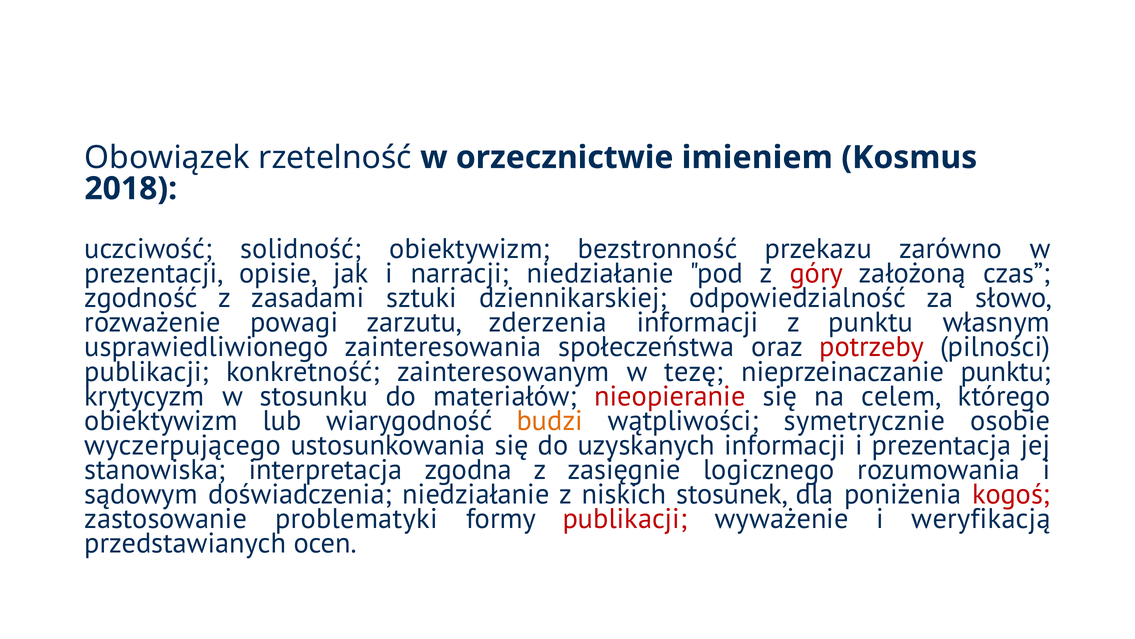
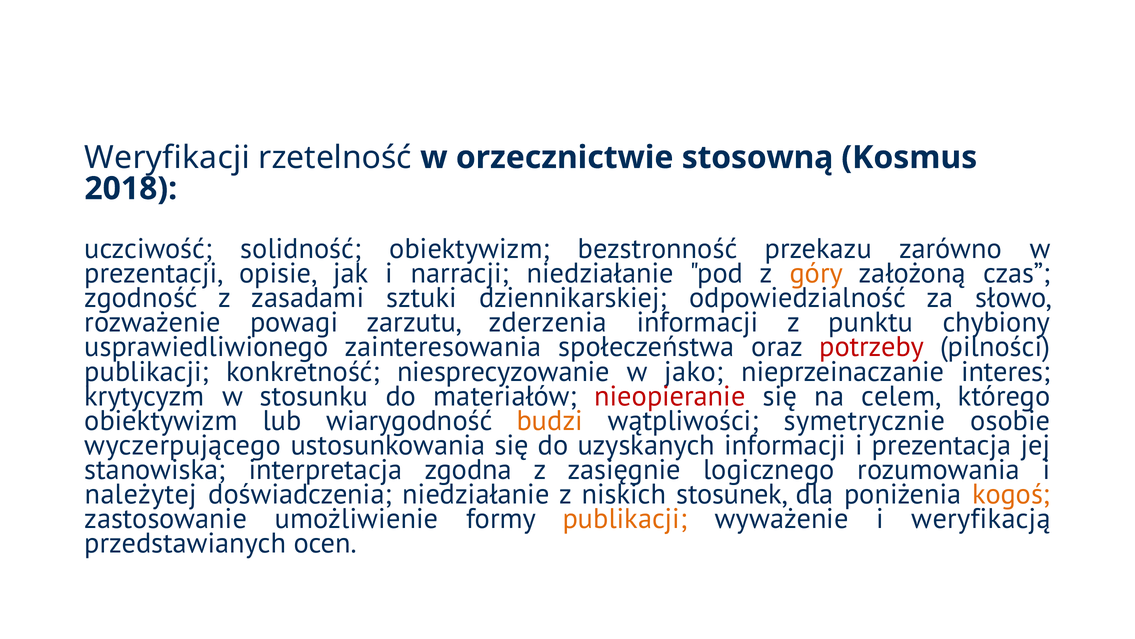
Obowiązek: Obowiązek -> Weryfikacji (167, 157)
imieniem: imieniem -> stosowną (758, 157)
góry colour: red -> orange (816, 273)
własnym: własnym -> chybiony (996, 322)
zainteresowanym: zainteresowanym -> niesprecyzowanie (503, 371)
tezę: tezę -> jako (694, 371)
nieprzeinaczanie punktu: punktu -> interes (1006, 371)
sądowym: sądowym -> należytej (141, 494)
kogoś colour: red -> orange (1011, 494)
problematyki: problematyki -> umożliwienie (356, 519)
publikacji colour: red -> orange (625, 519)
